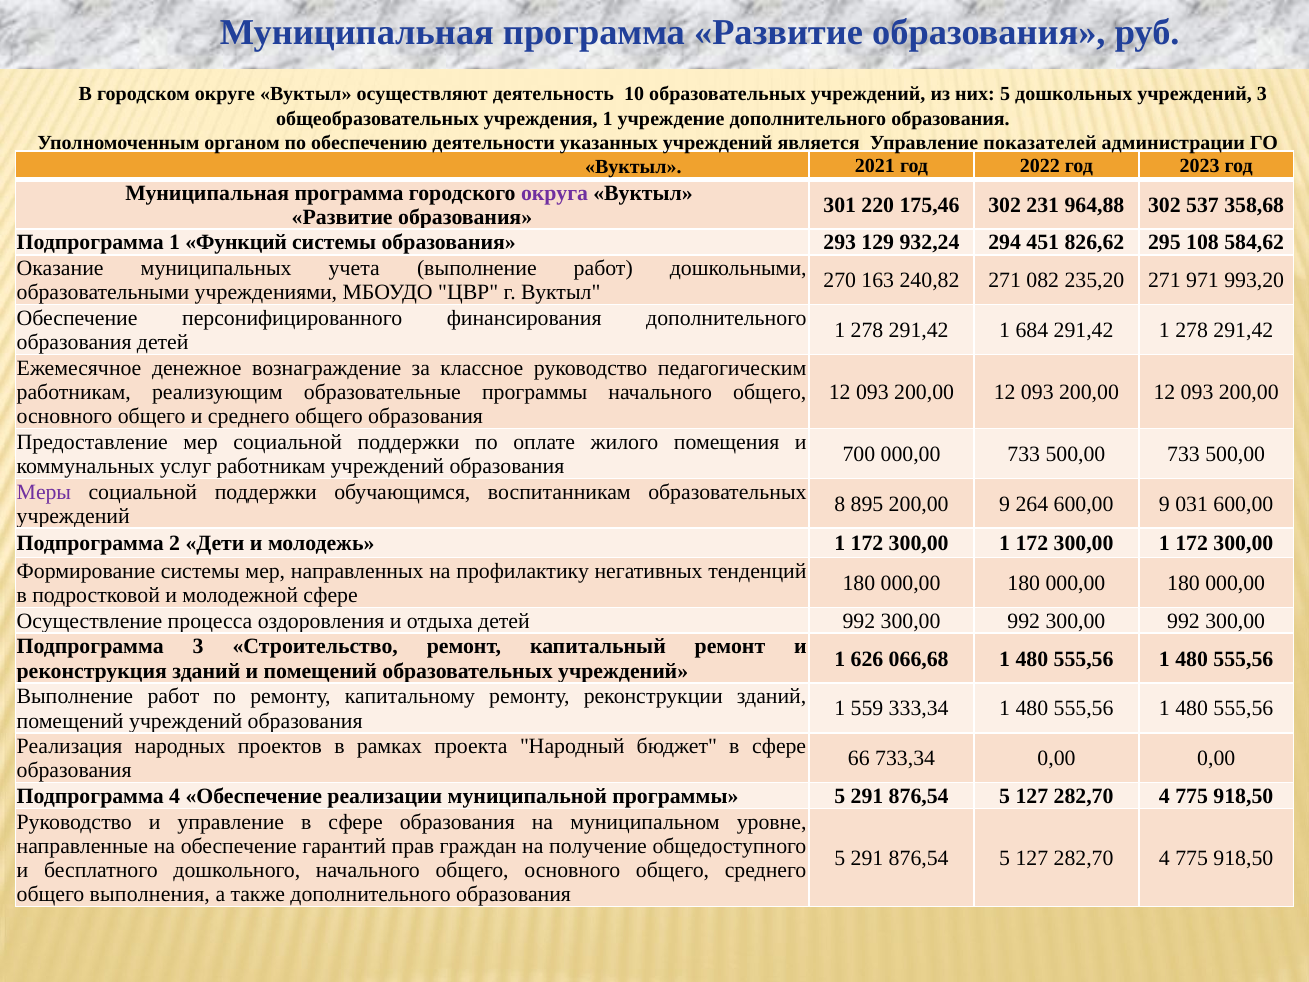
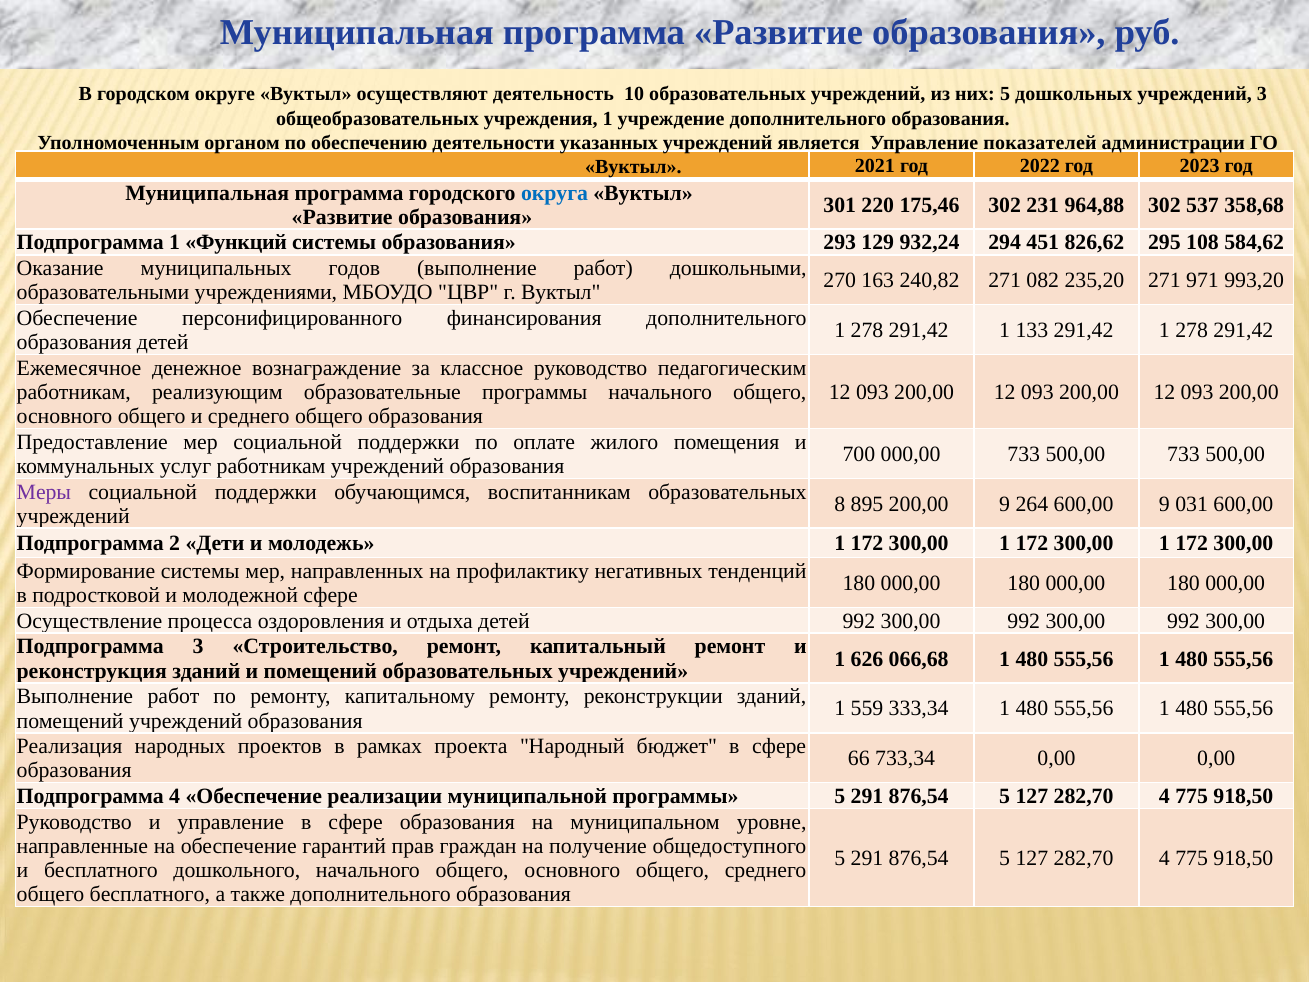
округа colour: purple -> blue (555, 193)
учета: учета -> годов (354, 268)
684: 684 -> 133 (1032, 330)
общего выполнения: выполнения -> бесплатного (150, 894)
